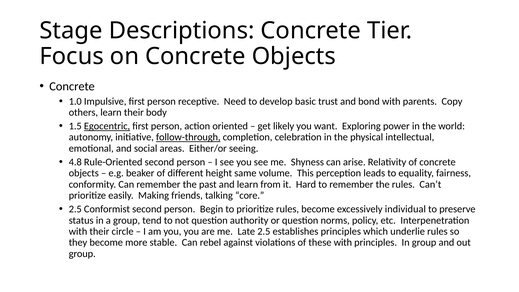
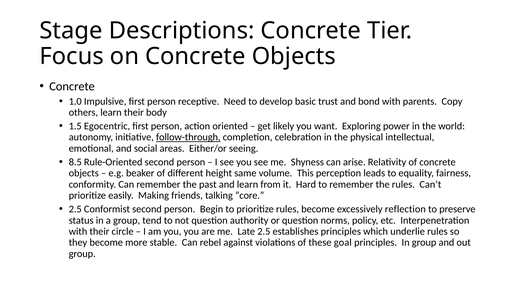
Egocentric underline: present -> none (107, 126)
4.8: 4.8 -> 8.5 (75, 162)
individual: individual -> reflection (405, 209)
these with: with -> goal (343, 242)
